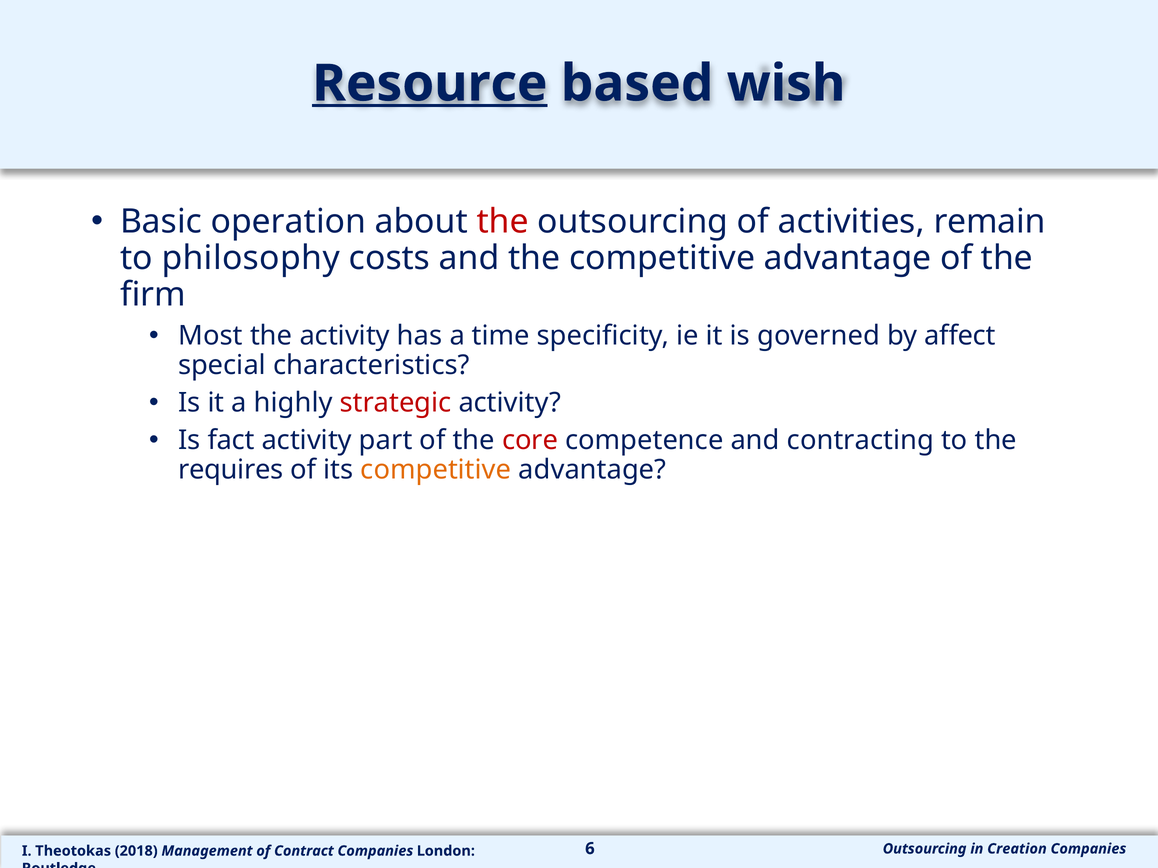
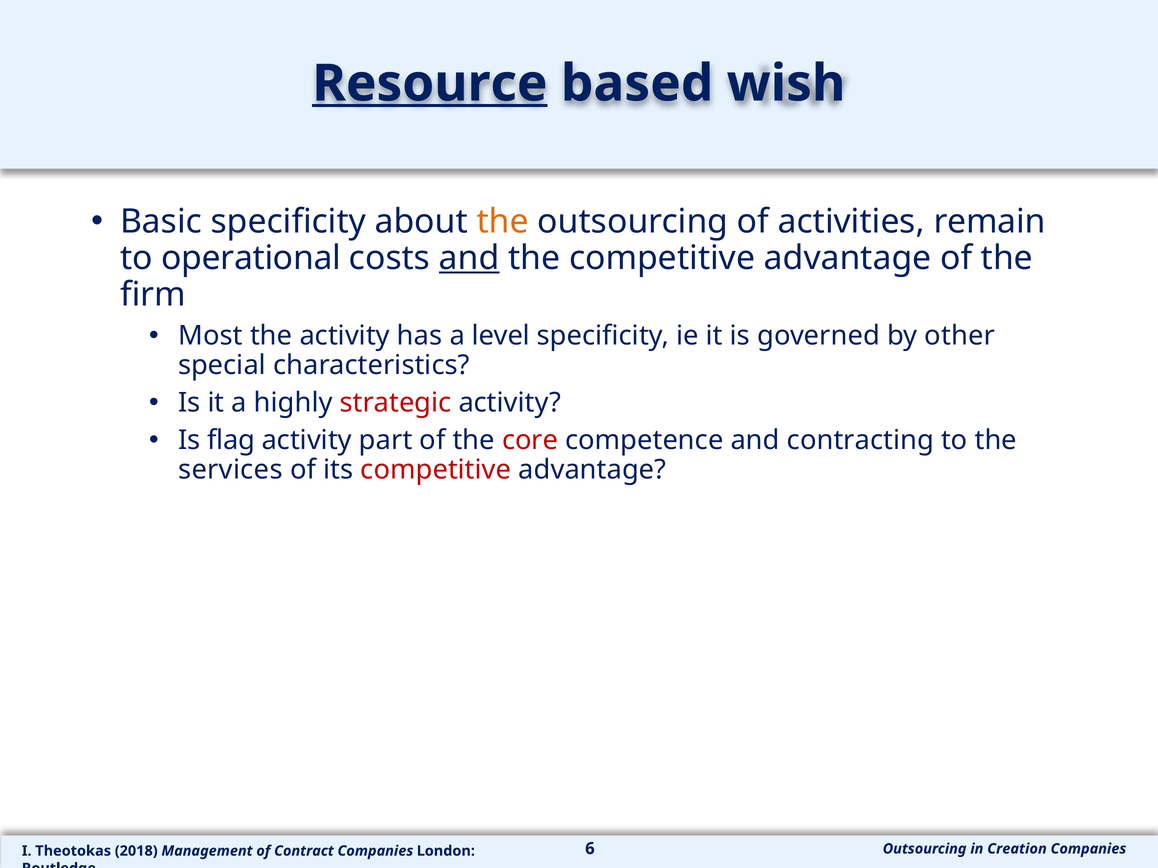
Basic operation: operation -> specificity (288, 222)
the colour: red -> orange (503, 222)
philosophy: philosophy -> operational (251, 258)
and underline: none -> present (469, 258)
time: time -> level (501, 336)
affect: affect -> other (960, 336)
fact: fact -> flag (231, 440)
requires: requires -> services (230, 470)
competitive colour: orange -> red (436, 470)
